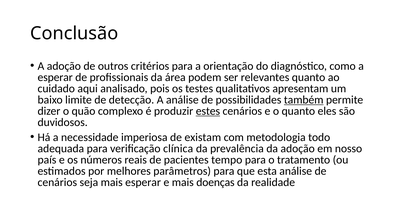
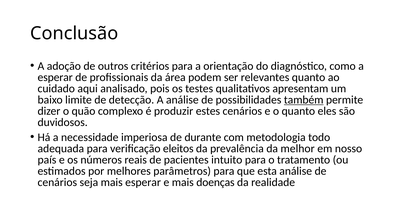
estes underline: present -> none (208, 111)
existam: existam -> durante (203, 137)
clínica: clínica -> eleitos (178, 148)
da adoção: adoção -> melhor (298, 148)
tempo: tempo -> intuito (227, 160)
